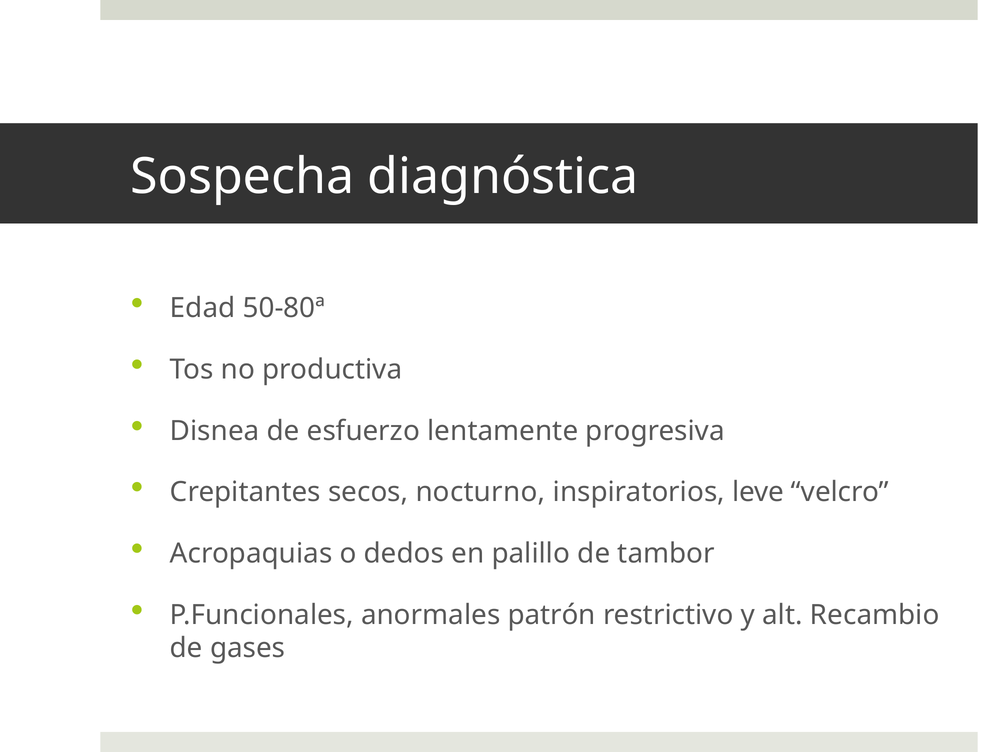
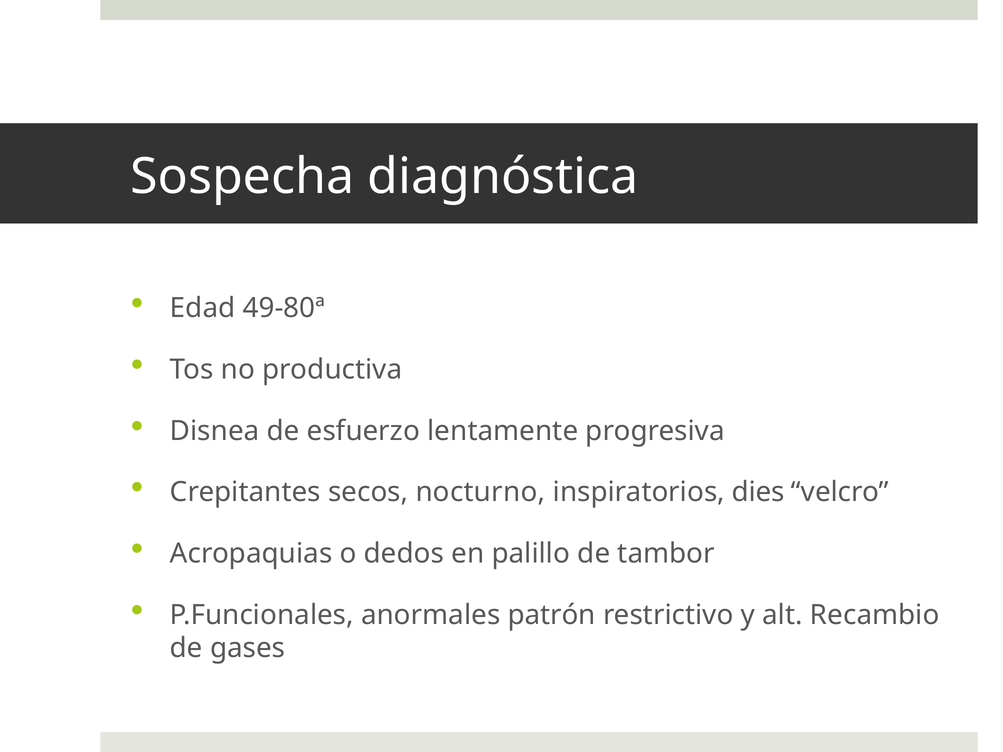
50-80ª: 50-80ª -> 49-80ª (284, 308)
leve: leve -> dies (758, 492)
